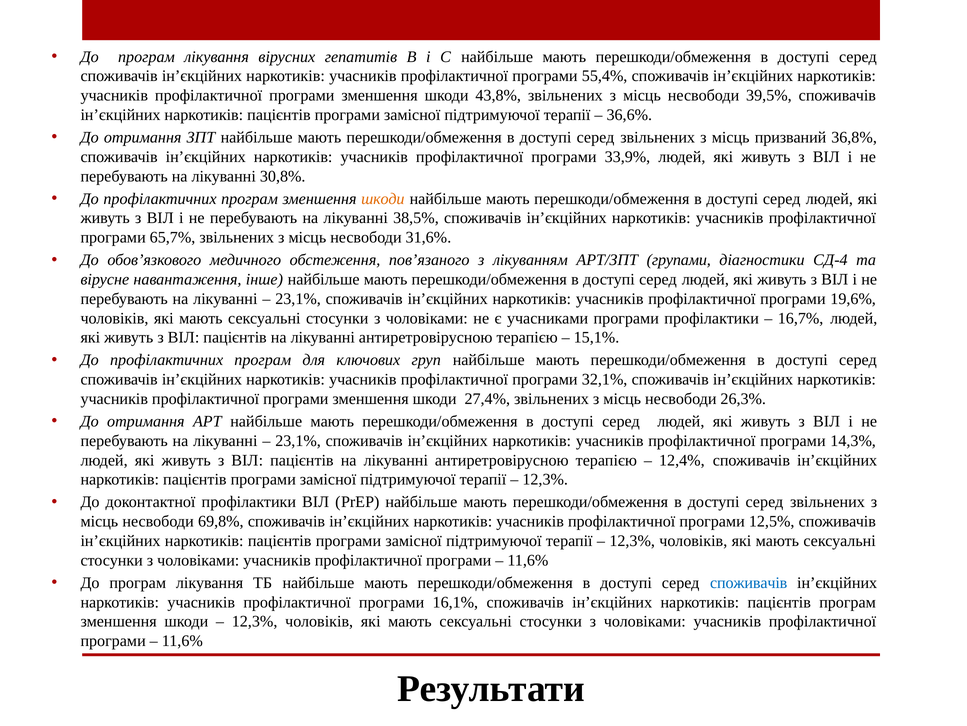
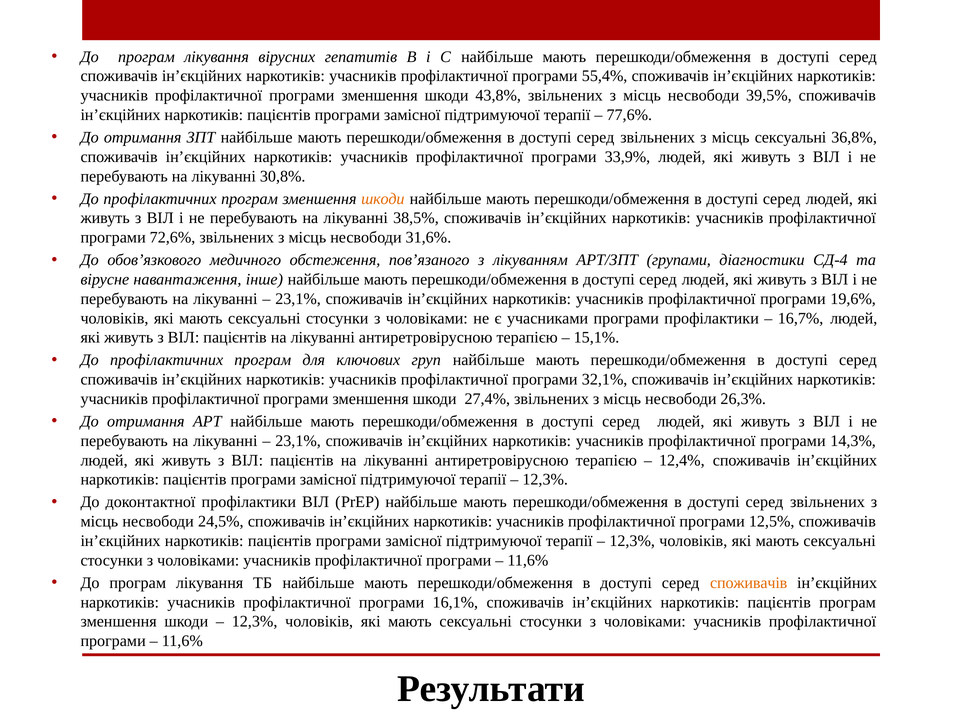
36,6%: 36,6% -> 77,6% (629, 115)
місць призваний: призваний -> сексуальні (791, 137)
65,7%: 65,7% -> 72,6% (173, 237)
69,8%: 69,8% -> 24,5% (221, 521)
споживачів colour: blue -> orange (749, 582)
